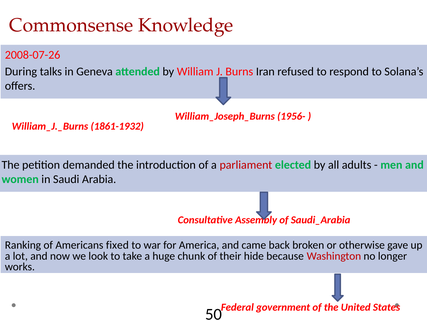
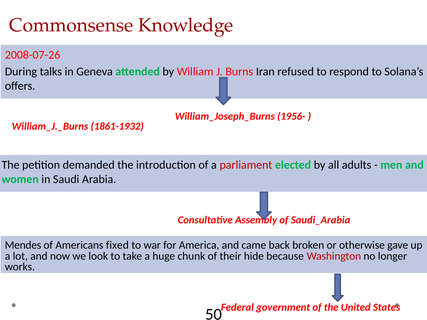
Ranking: Ranking -> Mendes (23, 245)
